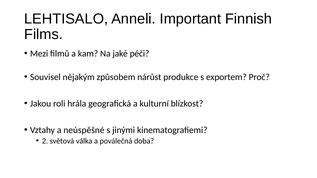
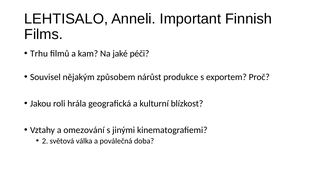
Mezi: Mezi -> Trhu (39, 54)
neúspěšné: neúspěšné -> omezování (84, 130)
